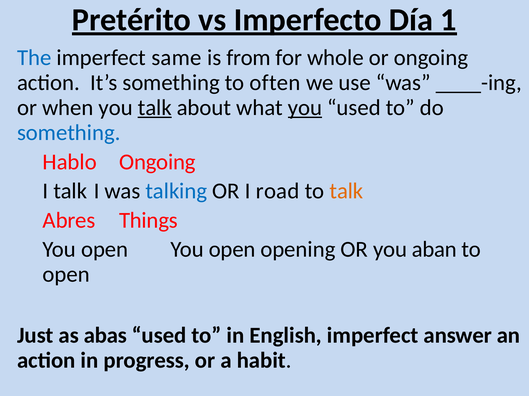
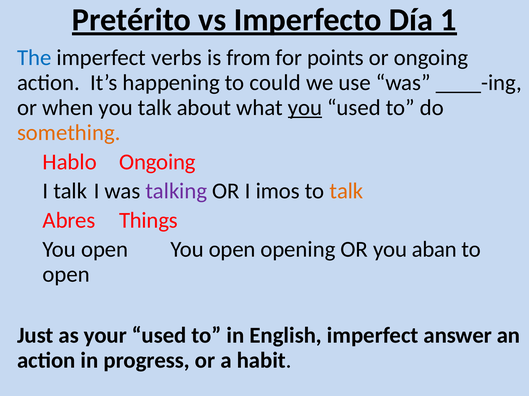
same: same -> verbs (176, 58)
whole: whole -> points (335, 58)
It’s something: something -> happening (171, 83)
often: often -> could (275, 83)
talk underline: present -> none (155, 108)
something colour: blue -> orange (69, 133)
talking colour: blue -> purple (176, 191)
road: road -> imos (278, 191)
abas: abas -> your (105, 336)
